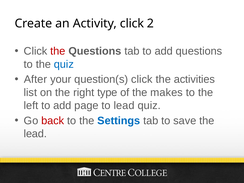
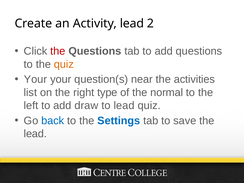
Activity click: click -> lead (132, 23)
quiz colour: blue -> orange (64, 64)
After: After -> Your (35, 79)
question(s click: click -> near (142, 79)
makes: makes -> normal (167, 92)
page: page -> draw (86, 105)
back colour: red -> blue (53, 121)
